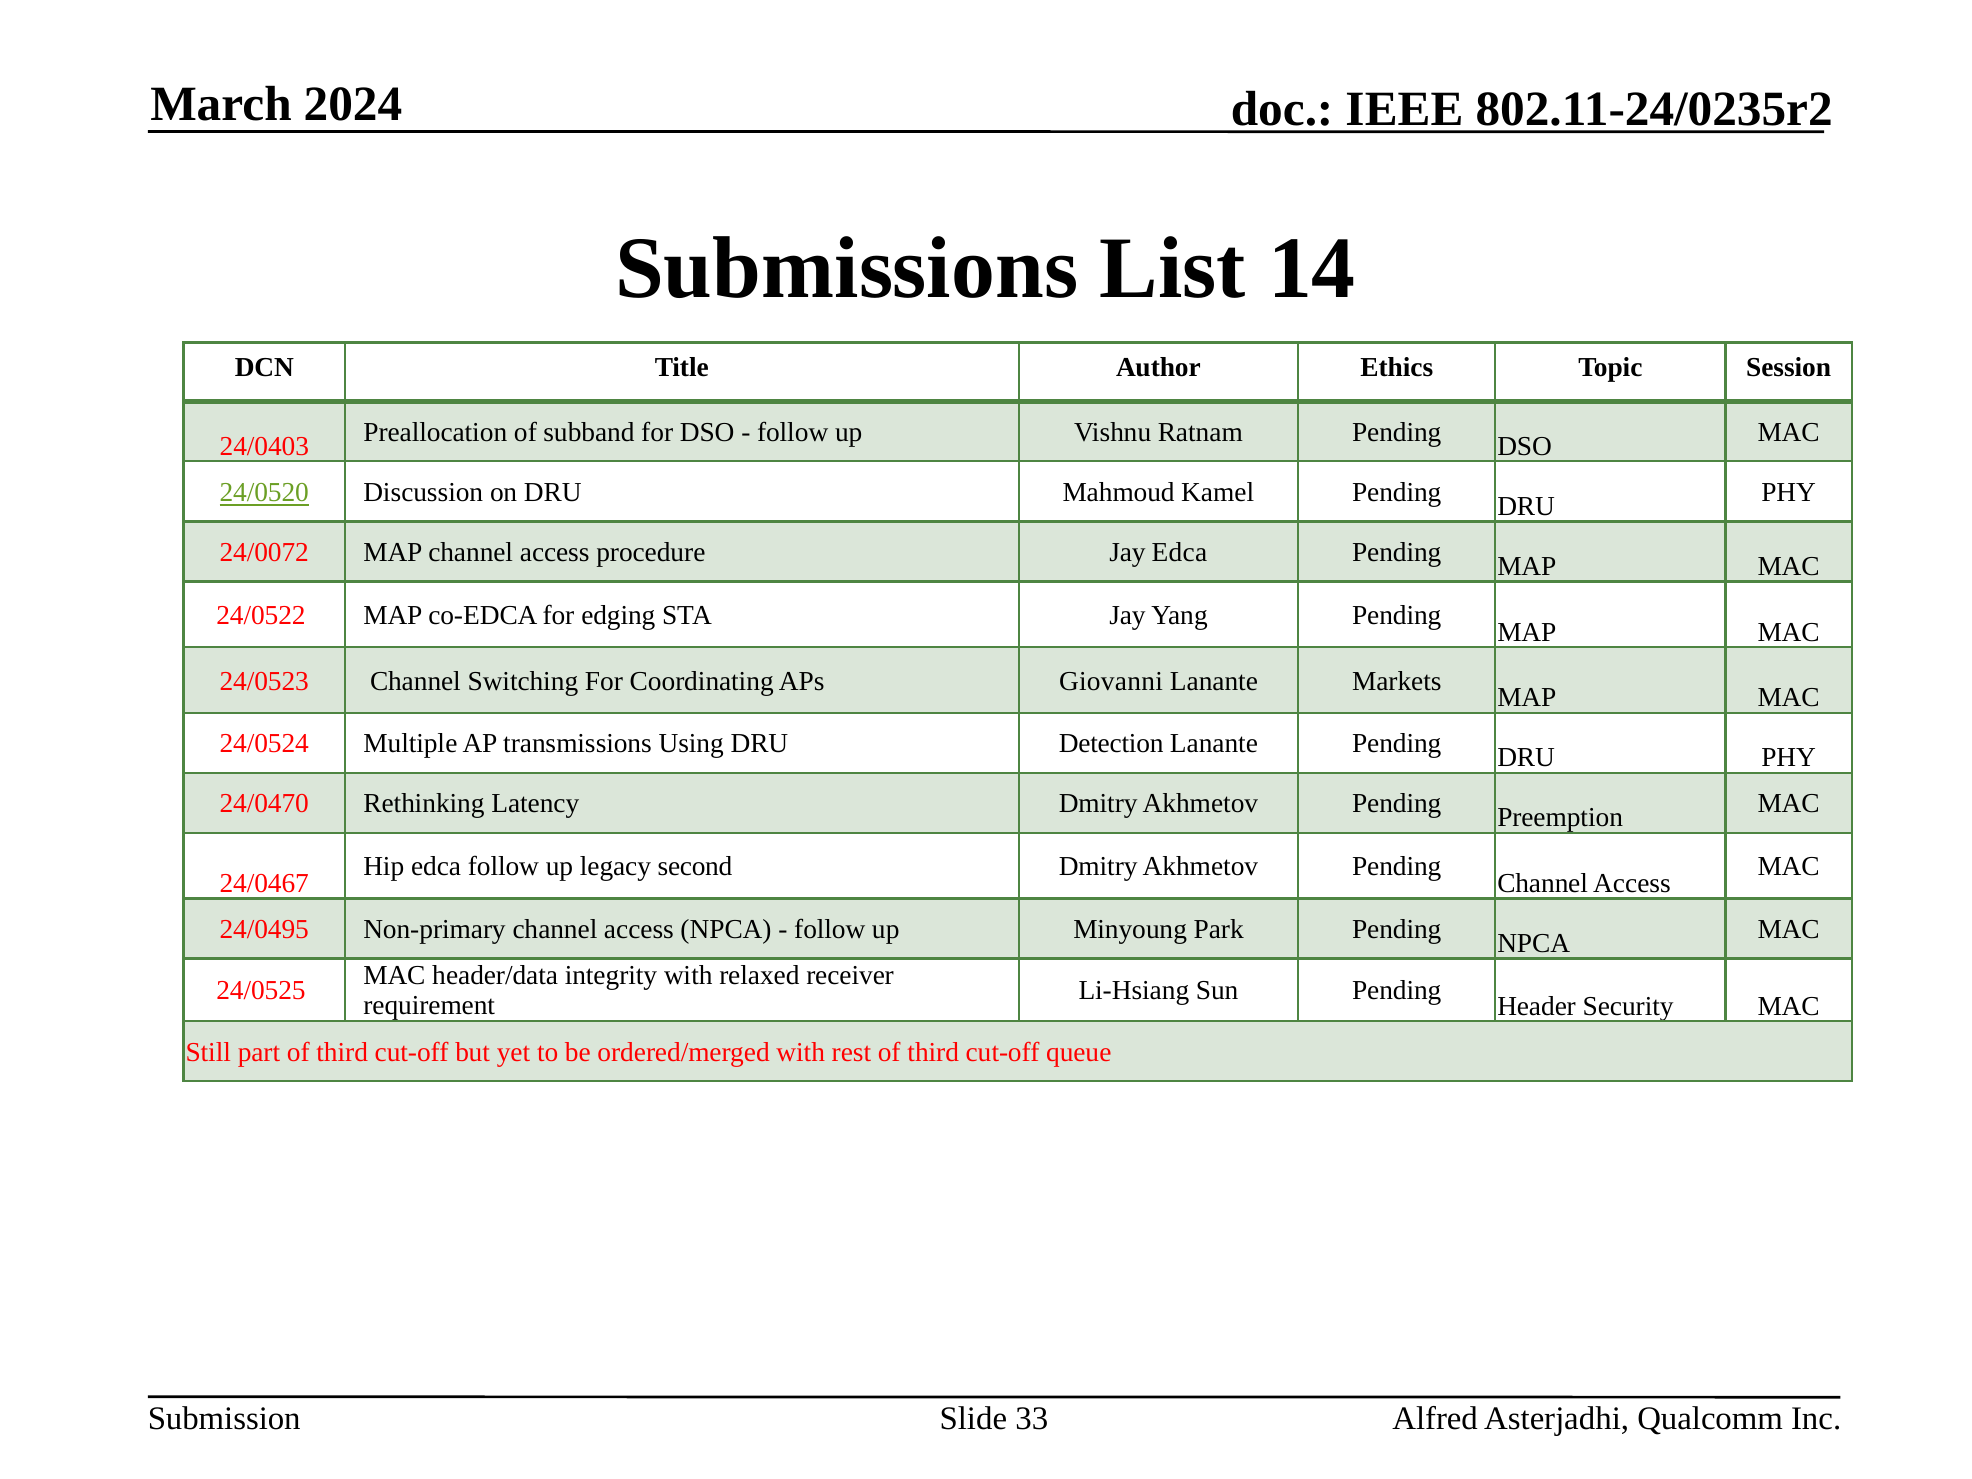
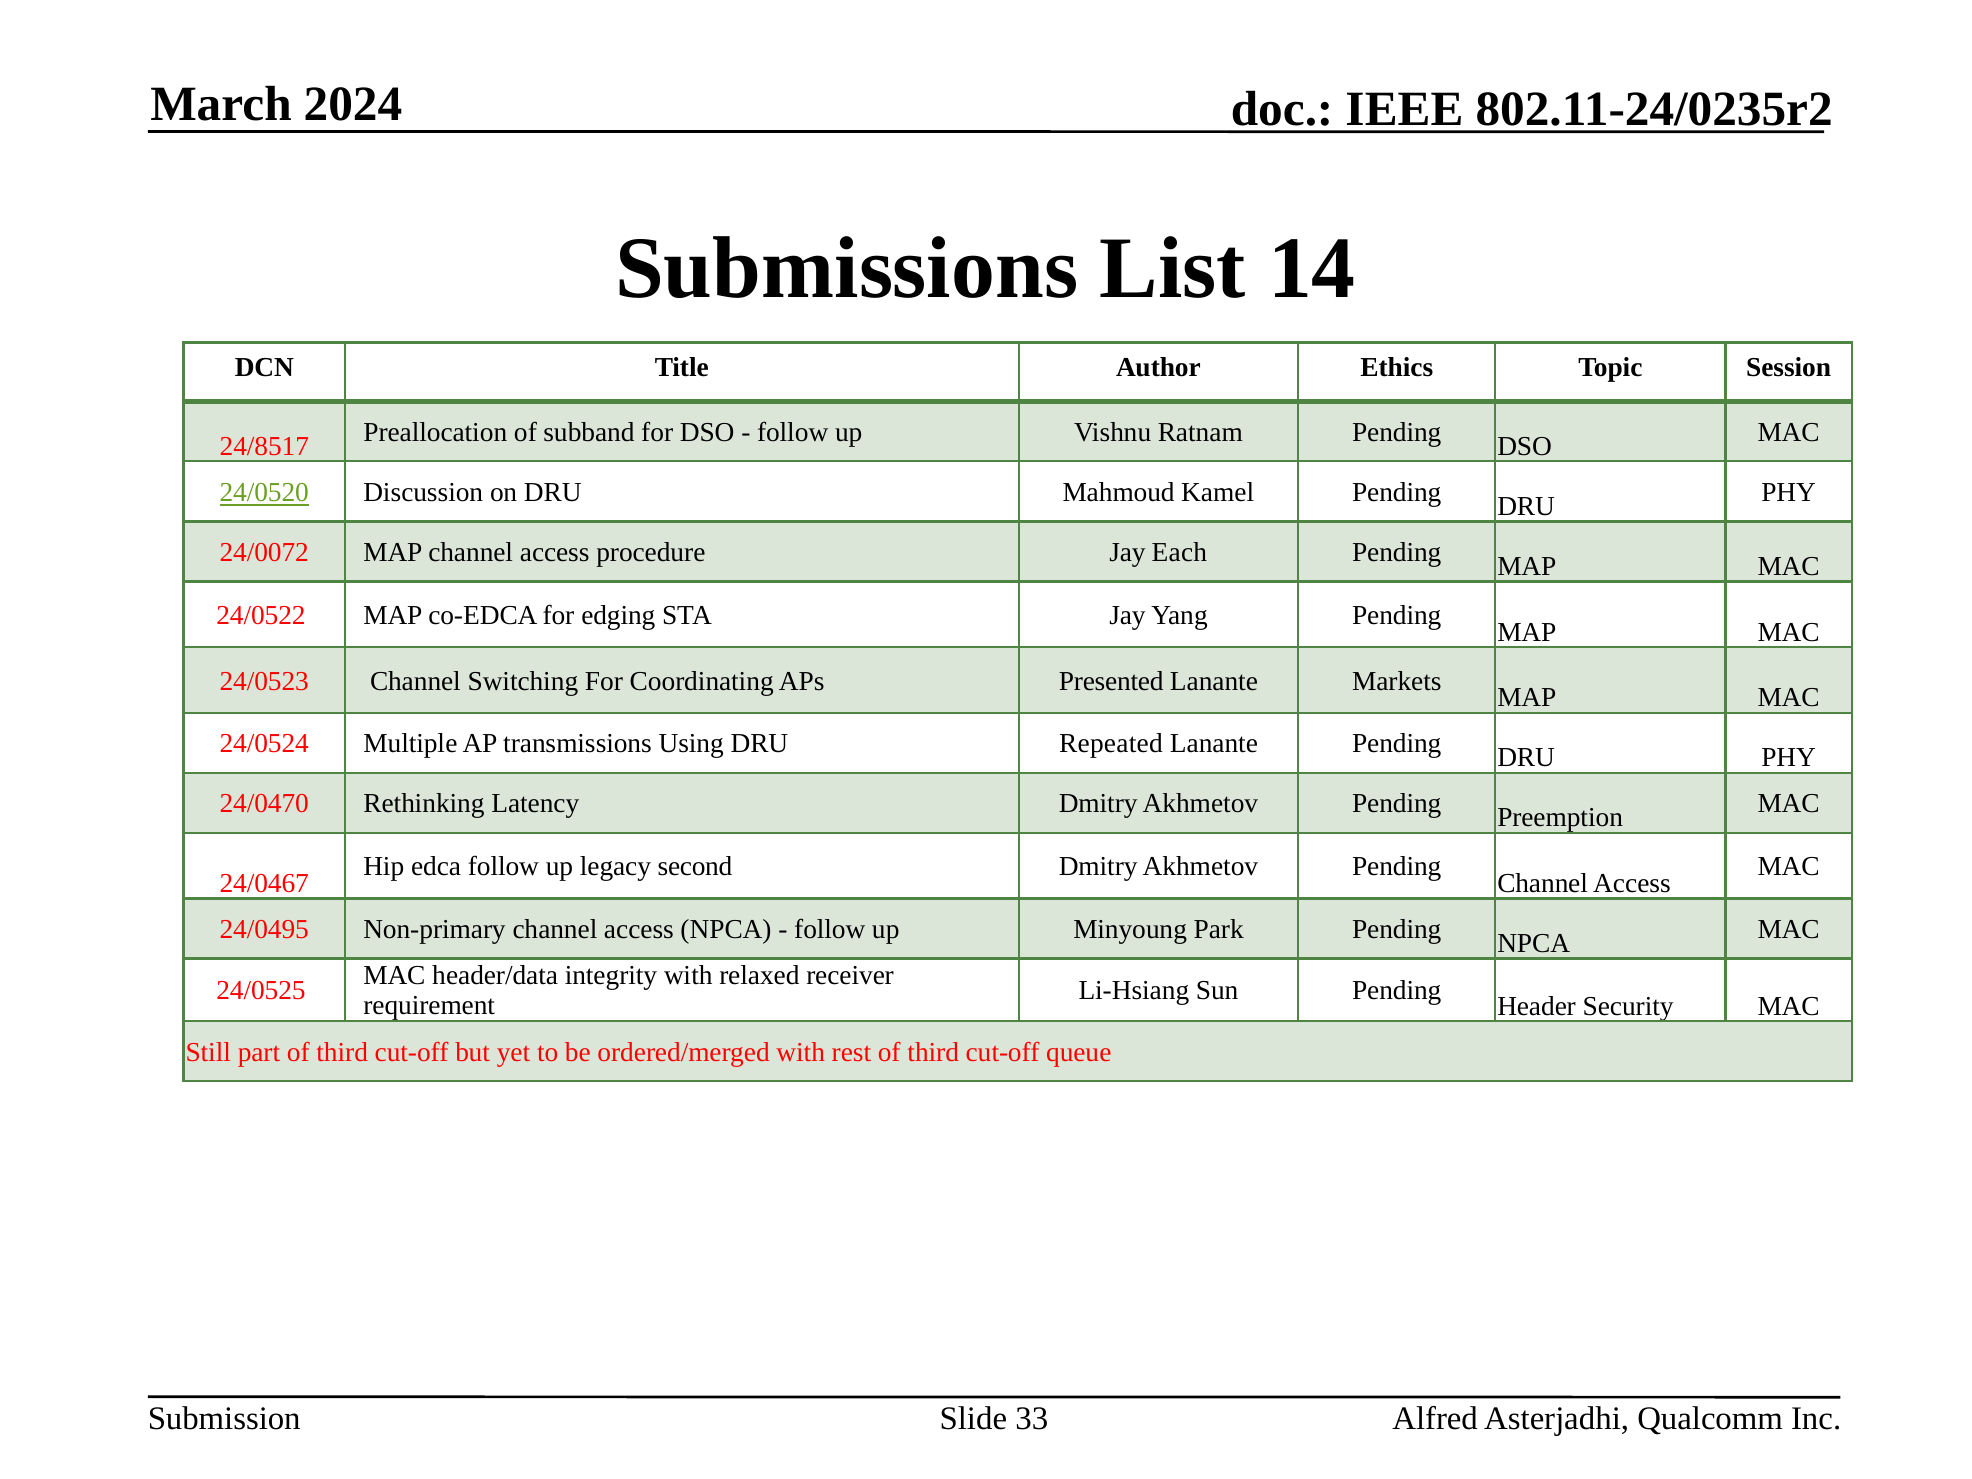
24/0403: 24/0403 -> 24/8517 (264, 446)
Jay Edca: Edca -> Each (1179, 553)
Giovanni: Giovanni -> Presented (1111, 681)
Detection: Detection -> Repeated (1111, 744)
